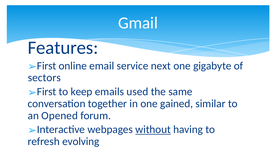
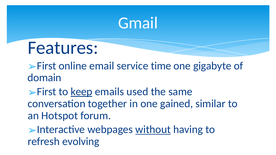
next: next -> time (161, 66)
sectors: sectors -> domain (44, 78)
keep underline: none -> present (82, 92)
Opened: Opened -> Hotspot (60, 116)
